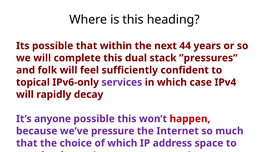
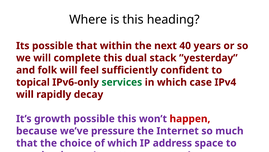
44: 44 -> 40 (185, 46)
”pressures: ”pressures -> ”yesterday (208, 58)
services colour: purple -> green (122, 82)
anyone: anyone -> growth (53, 118)
